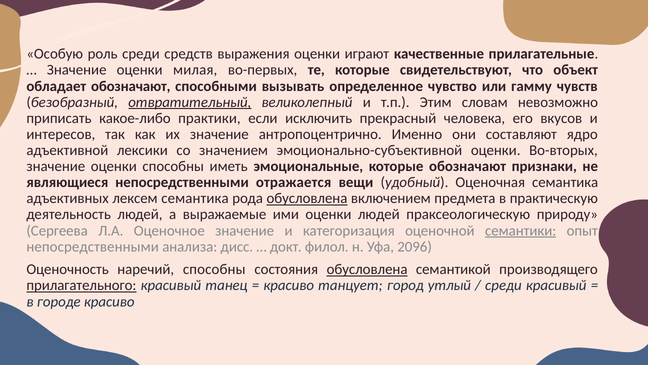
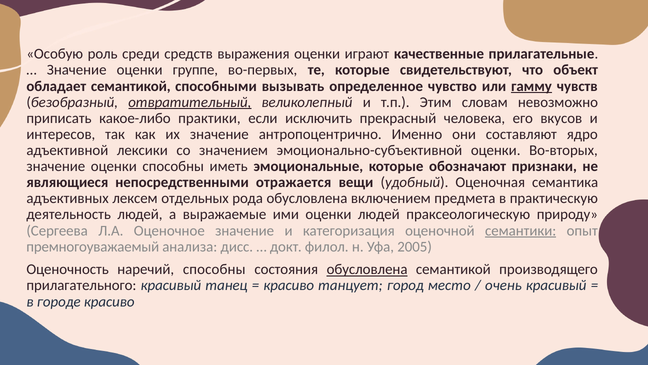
милая: милая -> группе (195, 70)
обладает обозначают: обозначают -> семантикой (131, 86)
гамму underline: none -> present (532, 86)
лексем семантика: семантика -> отдельных (195, 198)
обусловлена underline: present -> none (307, 198)
непосредственными: непосредственными -> премногоуважаемый (93, 246)
2096: 2096 -> 2005 (415, 246)
прилагательного underline: present -> none (81, 285)
утлый: утлый -> место (449, 285)
среди: среди -> очень (503, 285)
